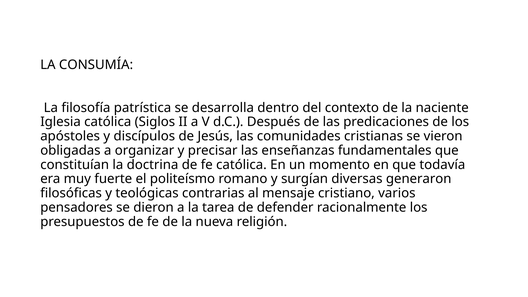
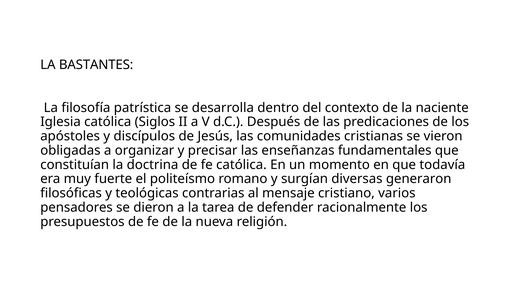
CONSUMÍA: CONSUMÍA -> BASTANTES (96, 65)
